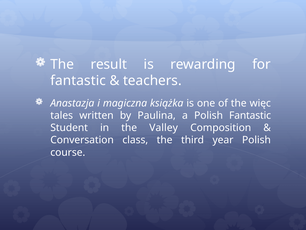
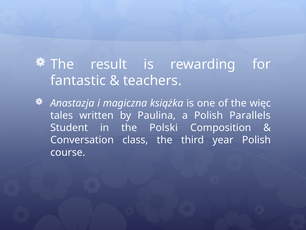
Polish Fantastic: Fantastic -> Parallels (250, 115)
Valley: Valley -> Polski (164, 128)
